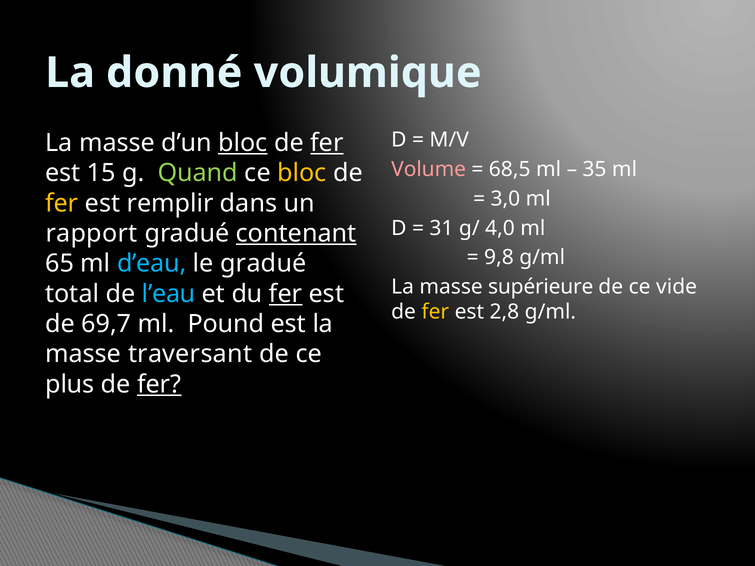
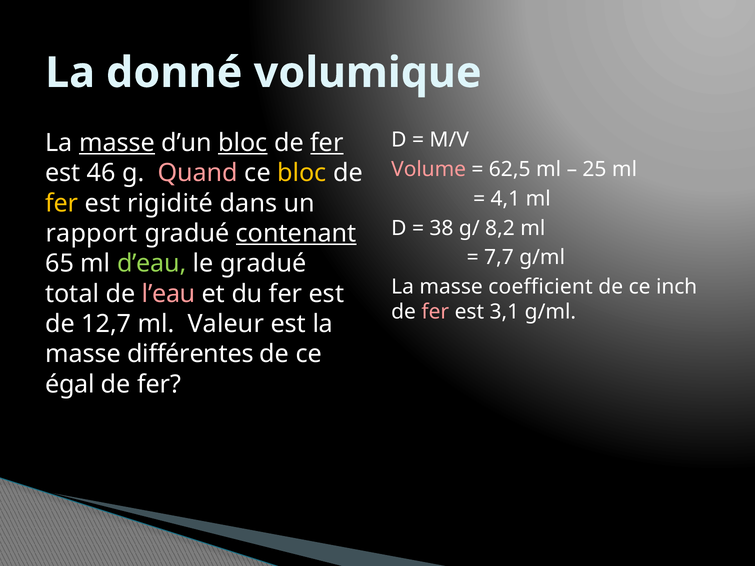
masse underline: none -> present (117, 143)
68,5: 68,5 -> 62,5 (510, 169)
35: 35 -> 25 (594, 169)
15: 15 -> 46 (101, 173)
Quand colour: light green -> pink (198, 173)
3,0: 3,0 -> 4,1 (505, 199)
remplir: remplir -> rigidité (170, 203)
31: 31 -> 38 (441, 228)
4,0: 4,0 -> 8,2 (500, 228)
9,8: 9,8 -> 7,7 (499, 258)
d’eau colour: light blue -> light green (152, 264)
supérieure: supérieure -> coefficient (541, 287)
vide: vide -> inch (677, 287)
l’eau colour: light blue -> pink (169, 294)
fer underline: present -> none (286, 294)
fer colour: yellow -> pink (435, 312)
2,8: 2,8 -> 3,1 (504, 312)
69,7: 69,7 -> 12,7 (106, 324)
Pound: Pound -> Valeur (226, 324)
traversant: traversant -> différentes (190, 354)
plus: plus -> égal (70, 384)
fer underline: present -> none (159, 384)
